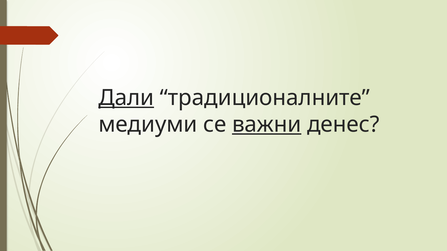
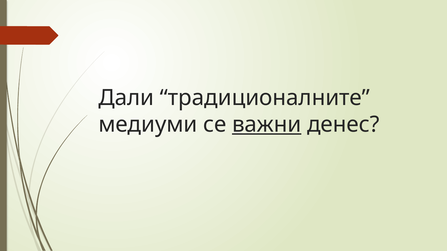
Дали underline: present -> none (126, 98)
